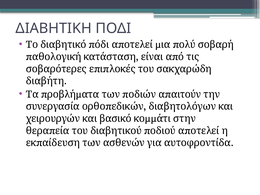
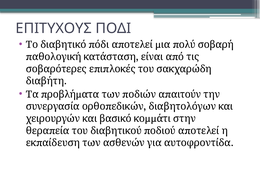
ΔΙΑΒΗΤΙΚΗ: ΔΙΑΒΗΤΙΚΗ -> ΕΠΙΤΥΧΟΥΣ (54, 28)
